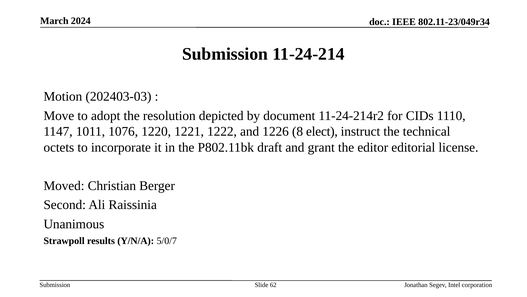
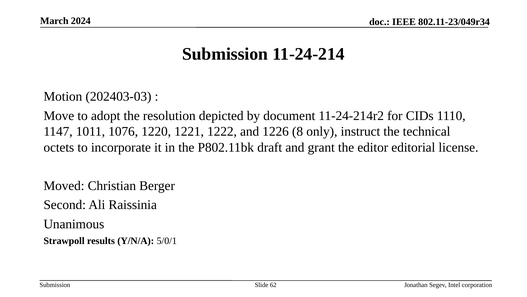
elect: elect -> only (322, 131)
5/0/7: 5/0/7 -> 5/0/1 (167, 241)
